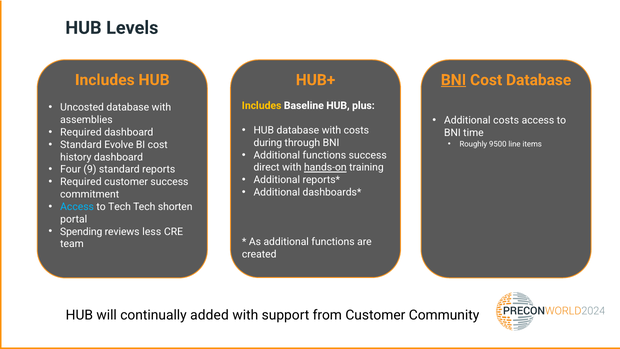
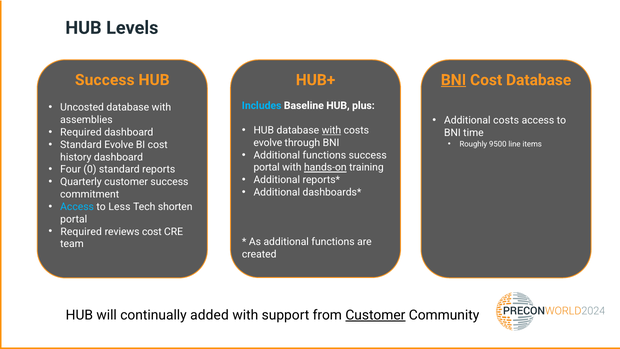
Includes: Includes -> Success (105, 80)
Includes colour: yellow -> light blue (262, 105)
with underline: none -> present (331, 130)
during: during -> evolve (268, 143)
direct: direct -> portal (267, 167)
9: 9 -> 0 (90, 169)
Required: Required -> Quarterly (81, 182)
to Tech: Tech -> Less (119, 207)
Spending: Spending -> Required (81, 231)
reviews less: less -> cost (152, 231)
Customer underline: none -> present (375, 315)
